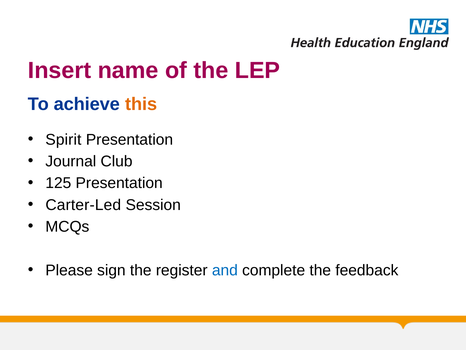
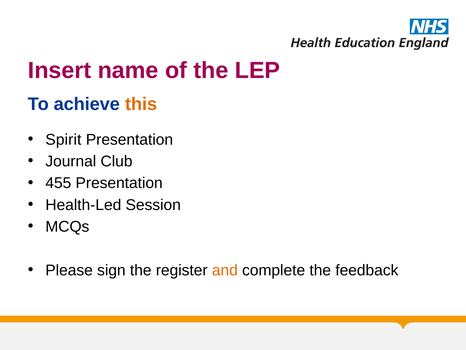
125: 125 -> 455 (58, 183)
Carter-Led: Carter-Led -> Health-Led (83, 205)
and colour: blue -> orange (225, 270)
